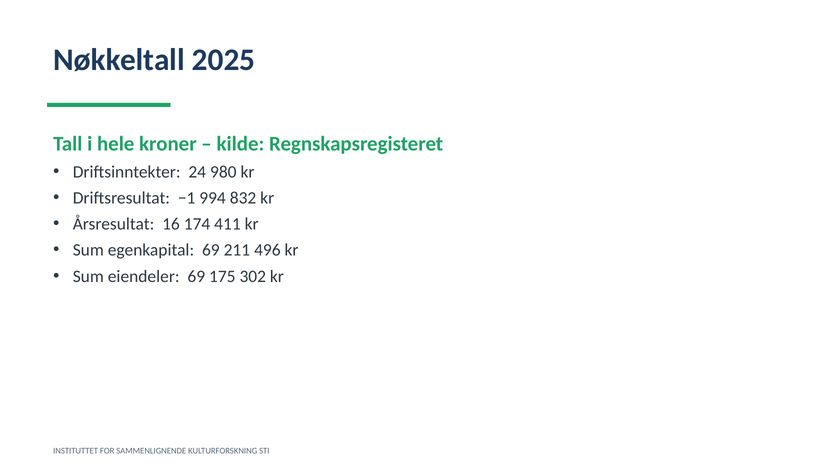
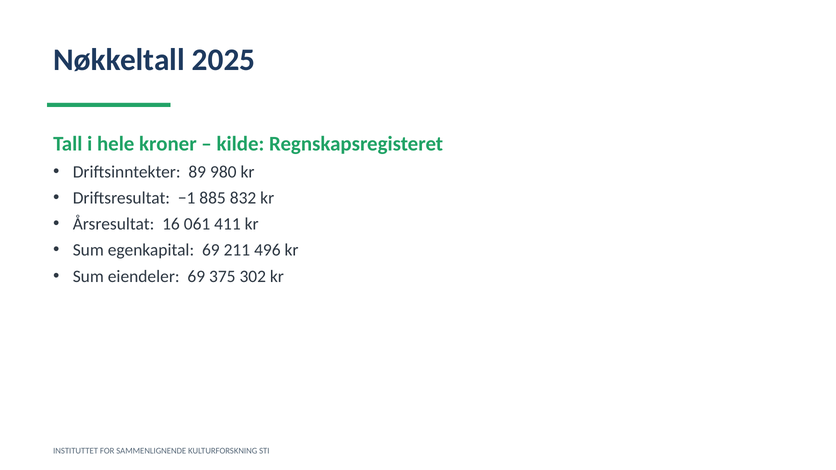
24: 24 -> 89 (197, 172)
994: 994 -> 885 (213, 198)
174: 174 -> 061 (197, 224)
175: 175 -> 375 (222, 276)
